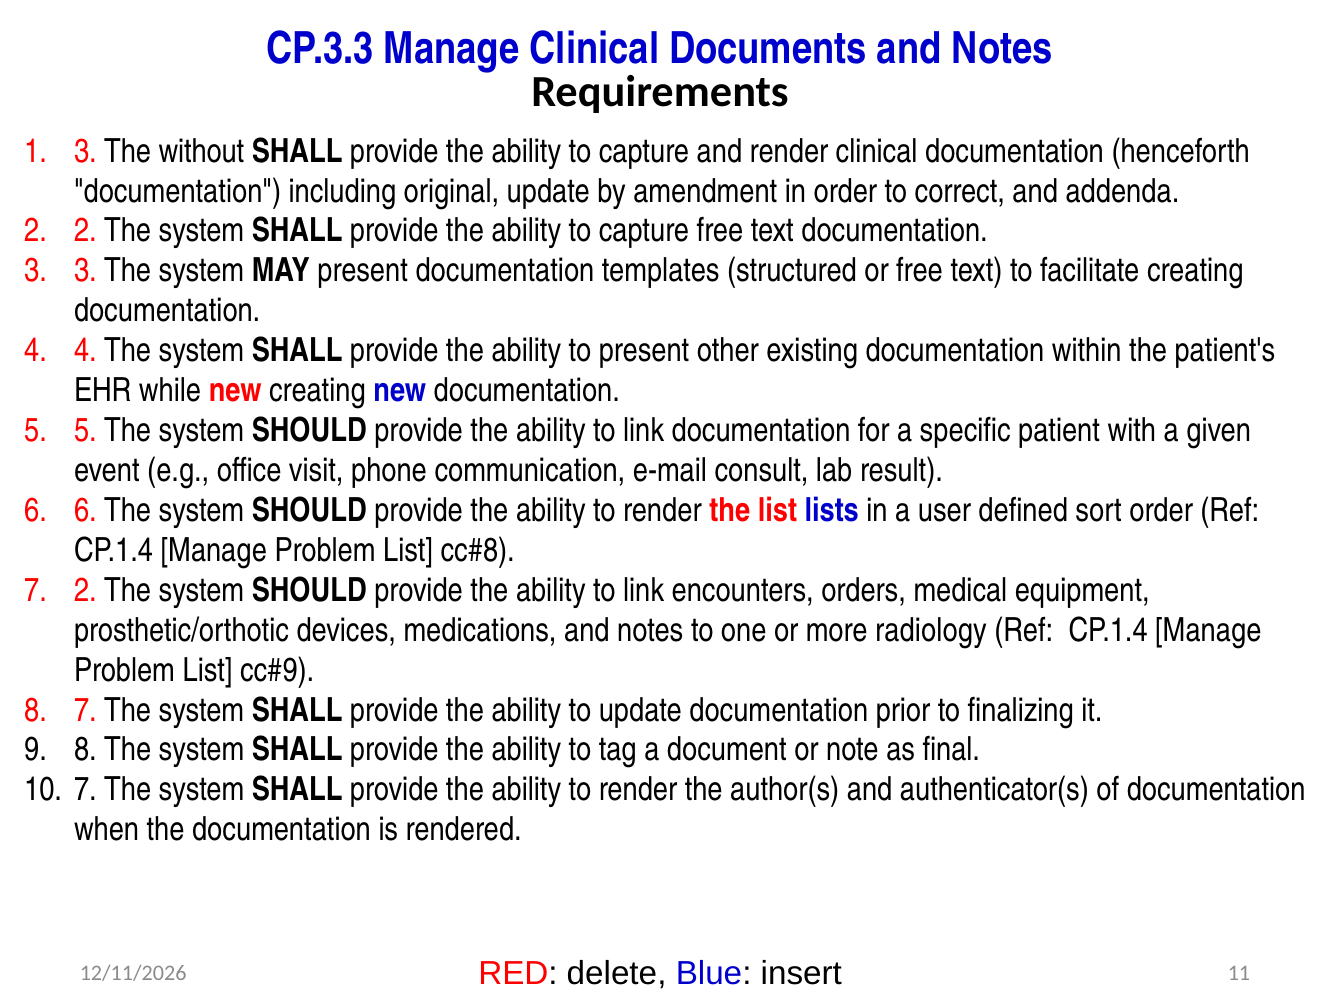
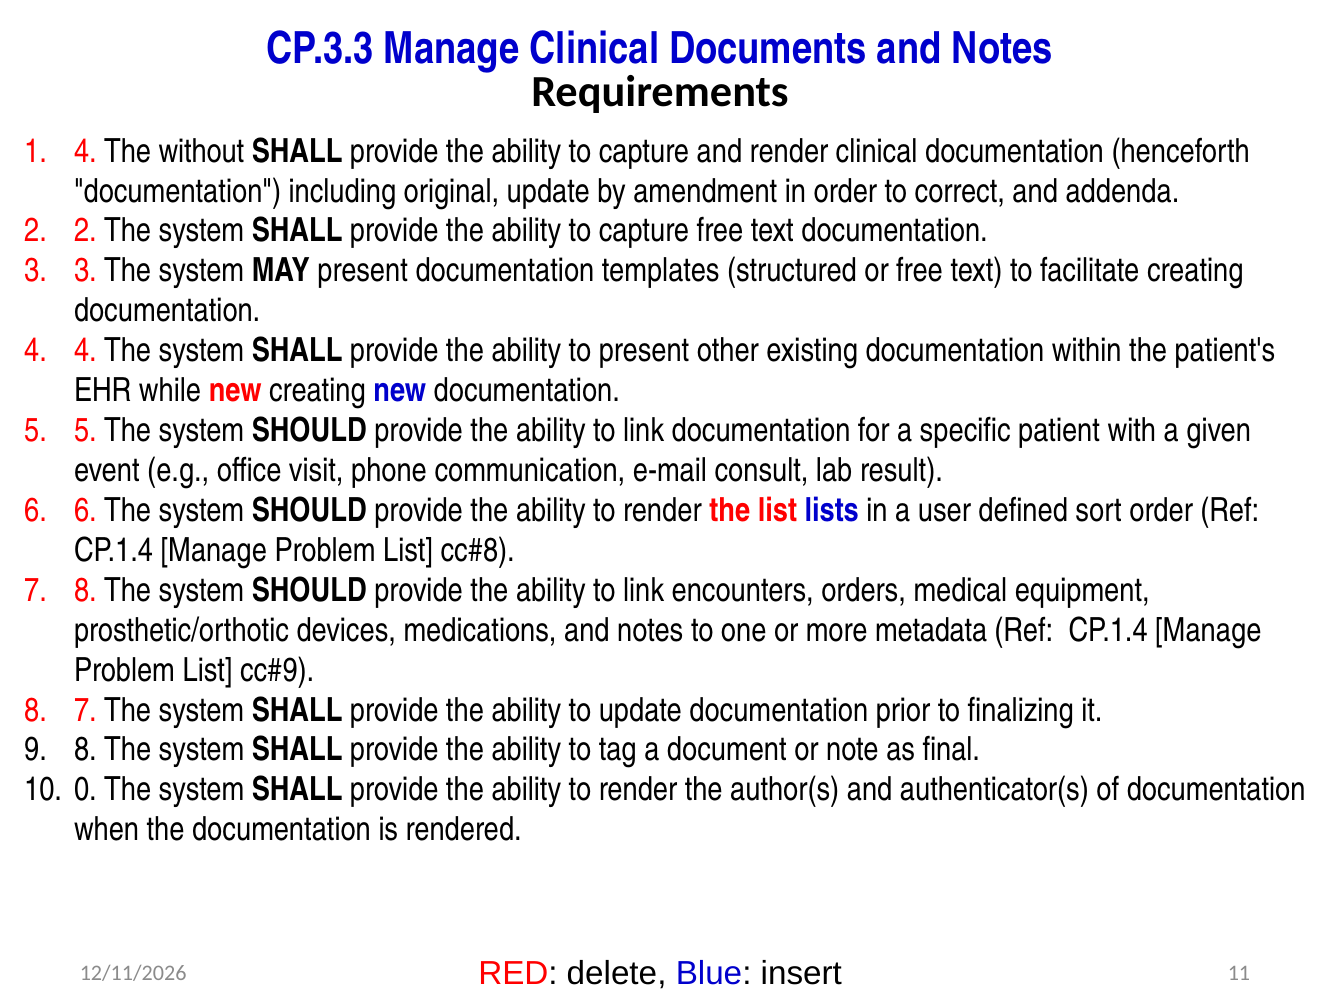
1 3: 3 -> 4 (85, 151)
7 2: 2 -> 8 (85, 590)
radiology: radiology -> metadata (931, 630)
7: 7 -> 0 (85, 789)
